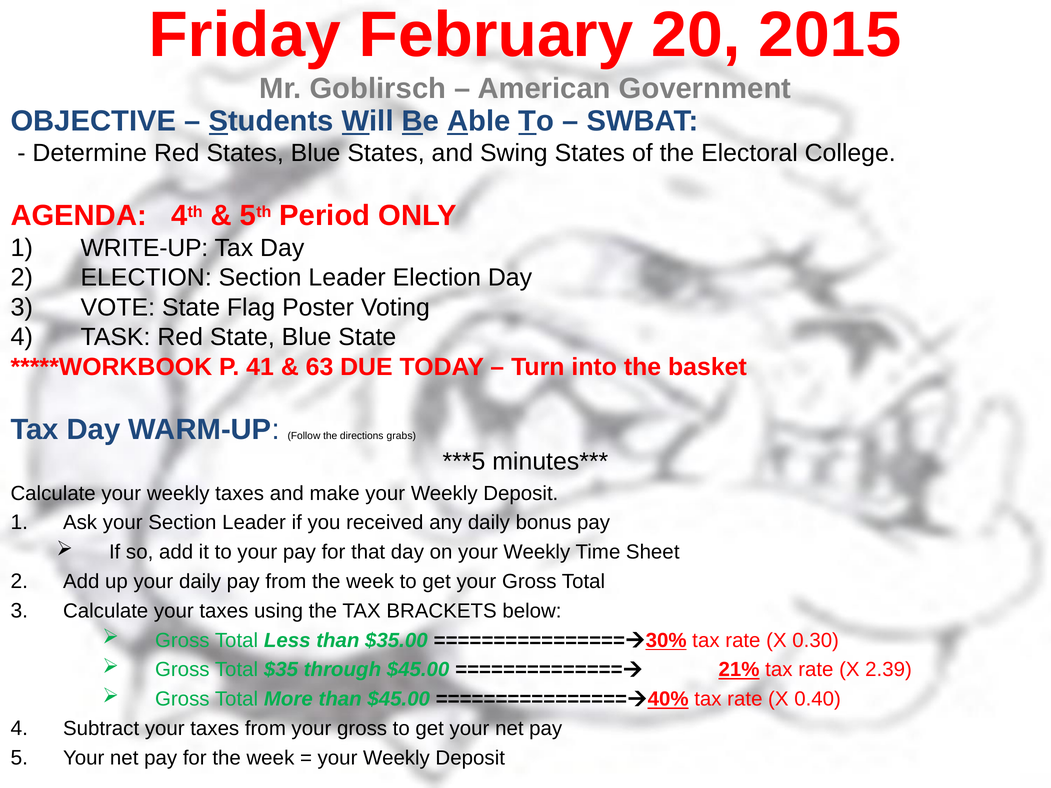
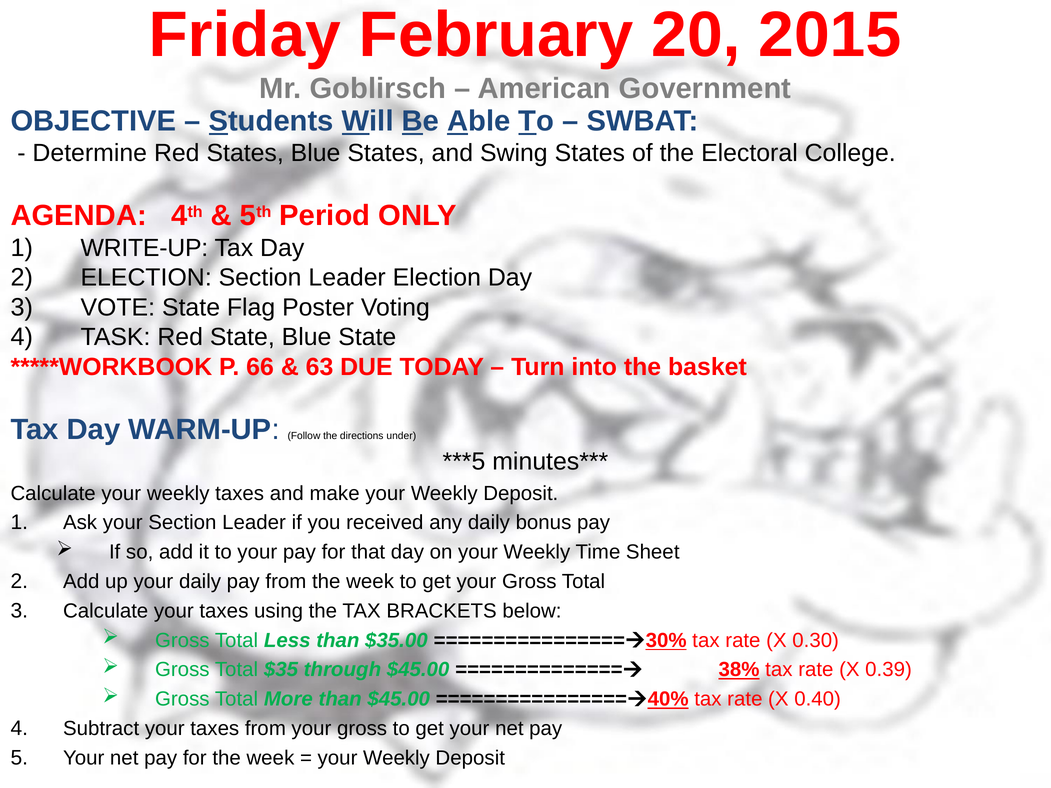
41: 41 -> 66 (260, 367)
grabs: grabs -> under (401, 436)
21%: 21% -> 38% (739, 670)
2.39: 2.39 -> 0.39 (889, 670)
